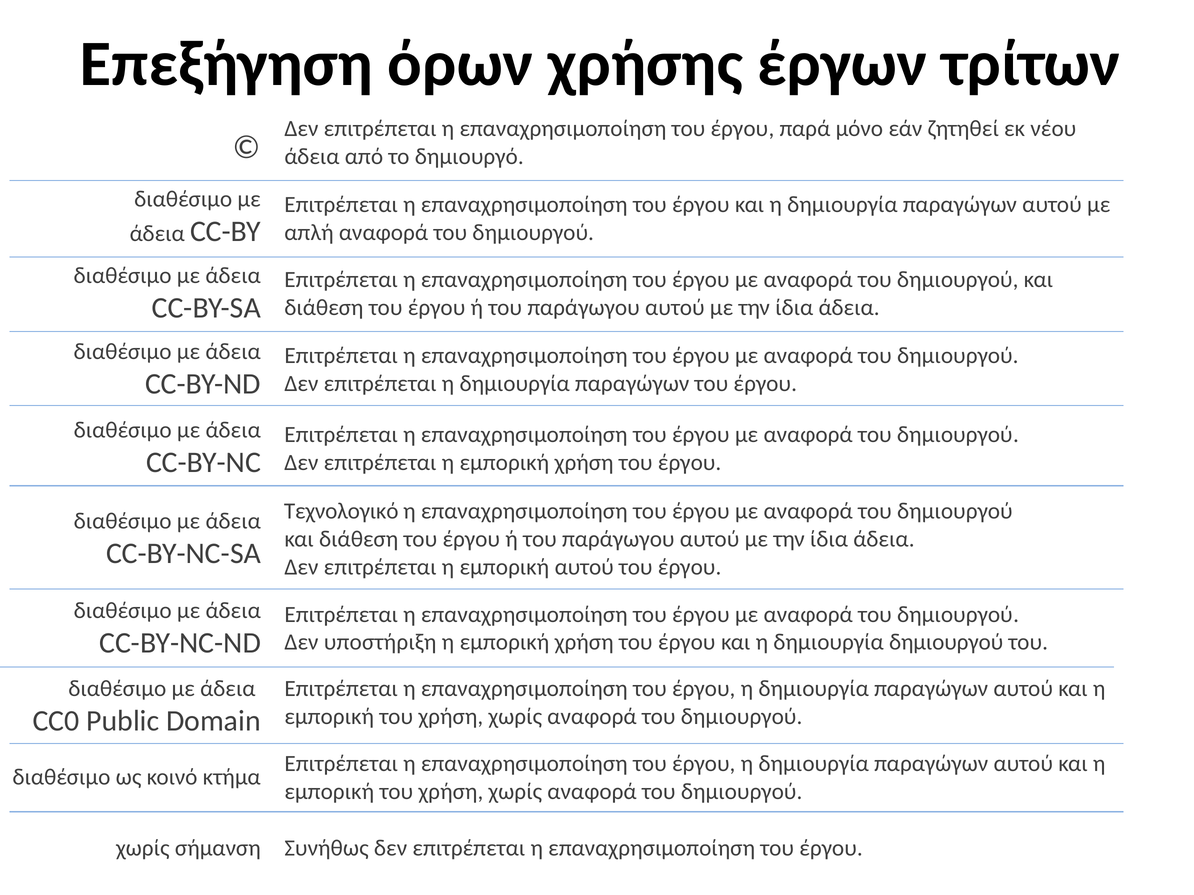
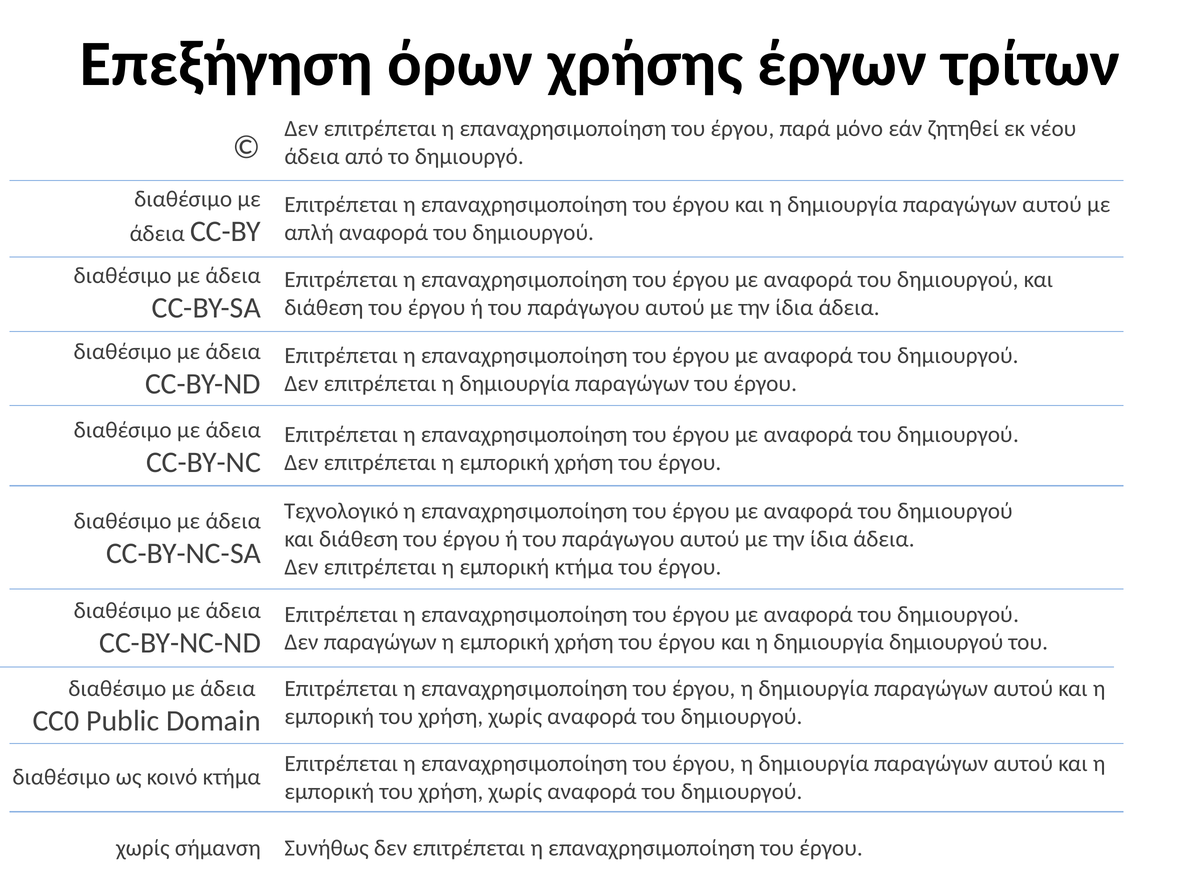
εμπορική αυτού: αυτού -> κτήμα (584, 567)
Δεν υποστήριξη: υποστήριξη -> παραγώγων (380, 643)
